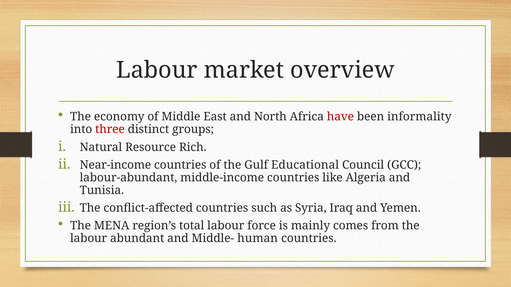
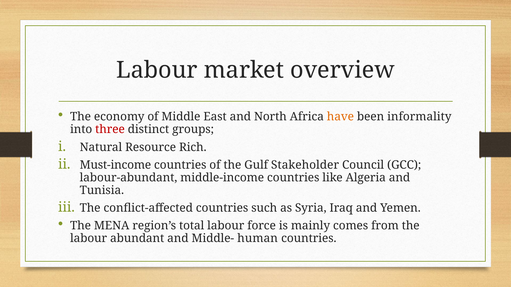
have colour: red -> orange (340, 117)
Near-income: Near-income -> Must-income (115, 165)
Educational: Educational -> Stakeholder (305, 165)
